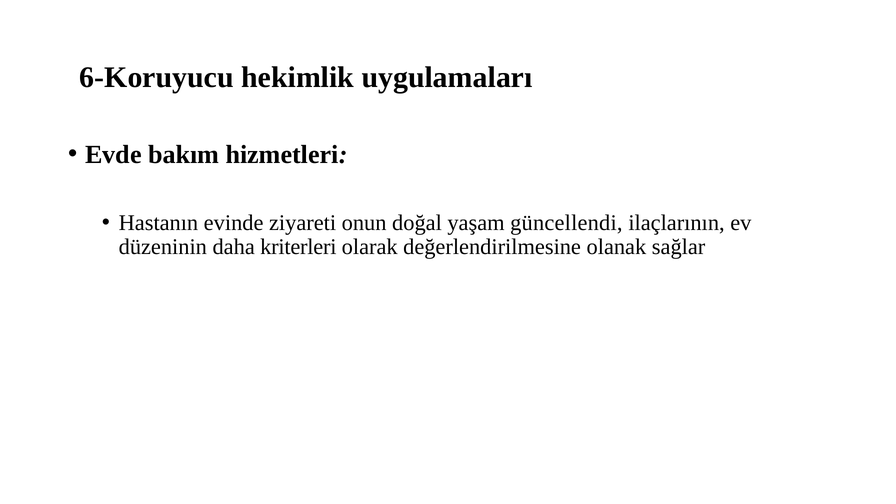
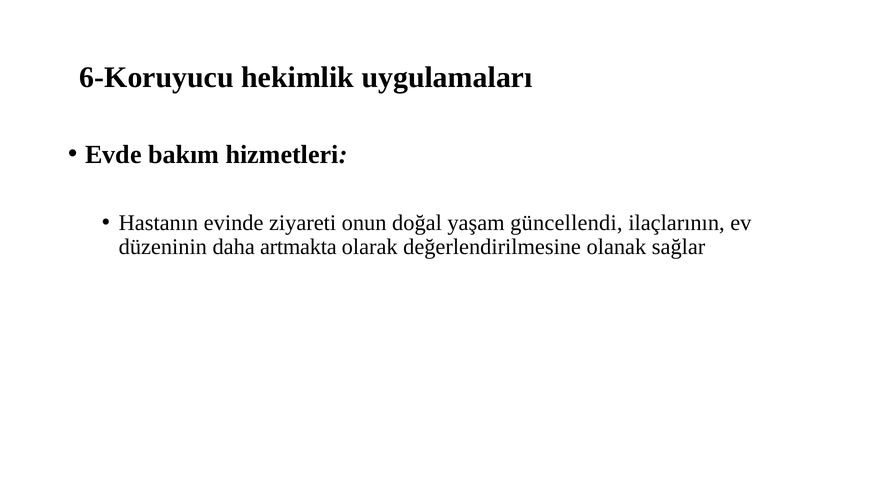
kriterleri: kriterleri -> artmakta (298, 247)
